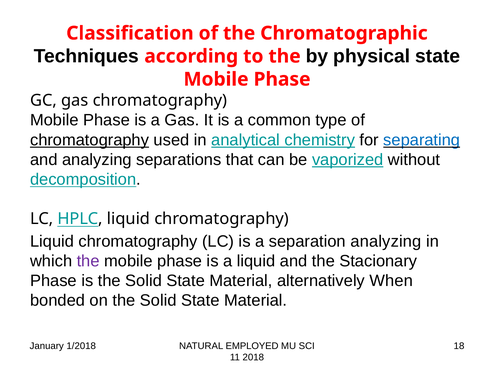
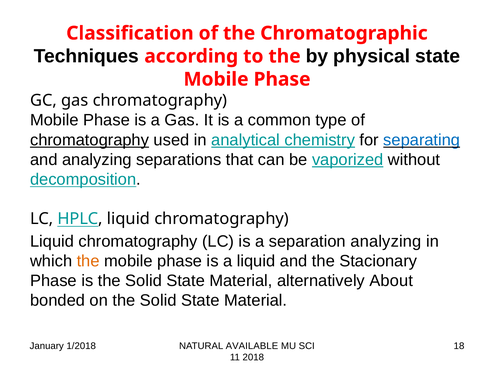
the colour: purple -> orange (88, 261)
When: When -> About (391, 281)
EMPLOYED: EMPLOYED -> AVAILABLE (252, 346)
